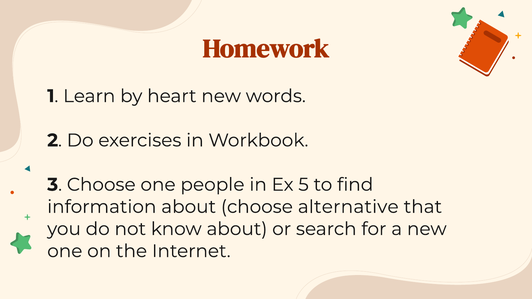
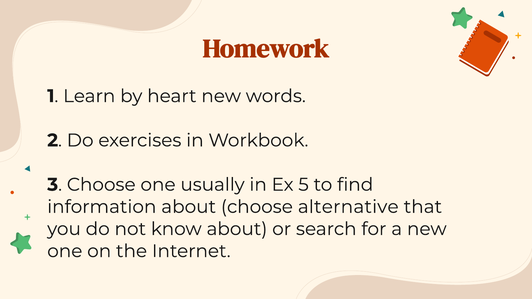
people: people -> usually (213, 185)
